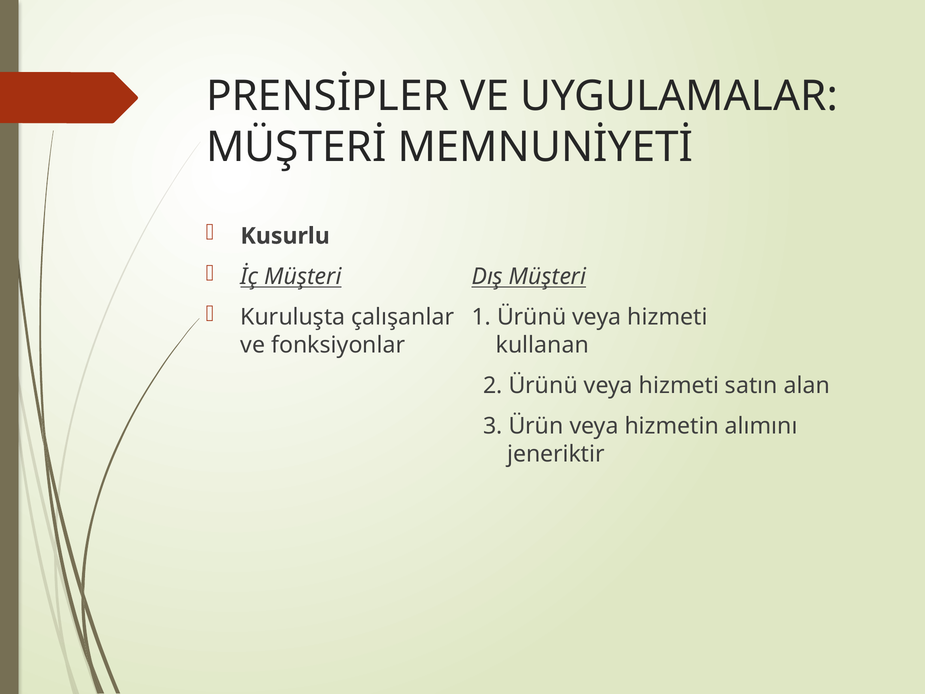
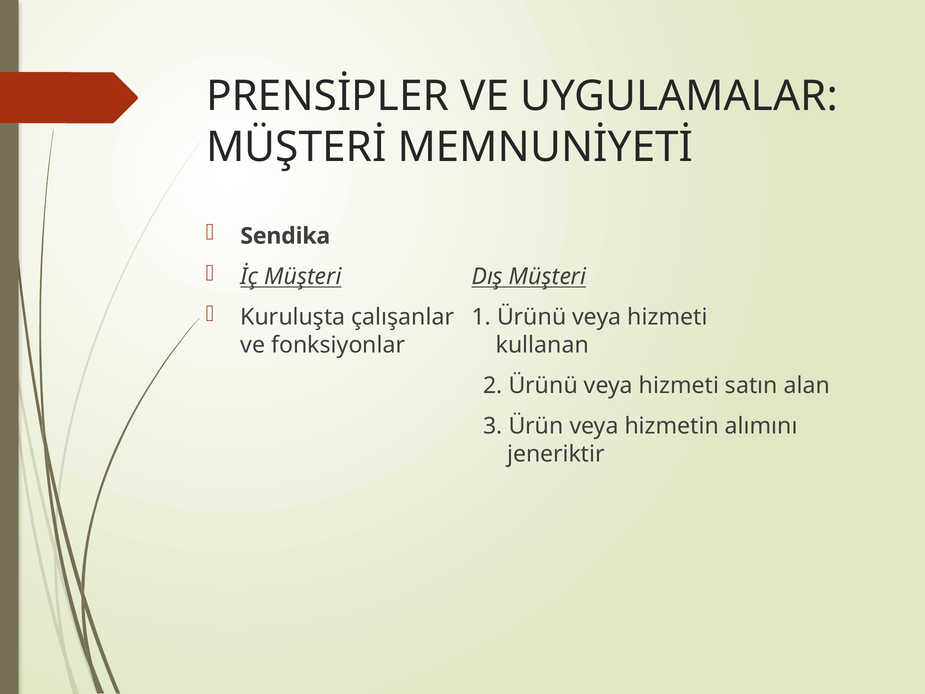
Kusurlu: Kusurlu -> Sendika (285, 236)
